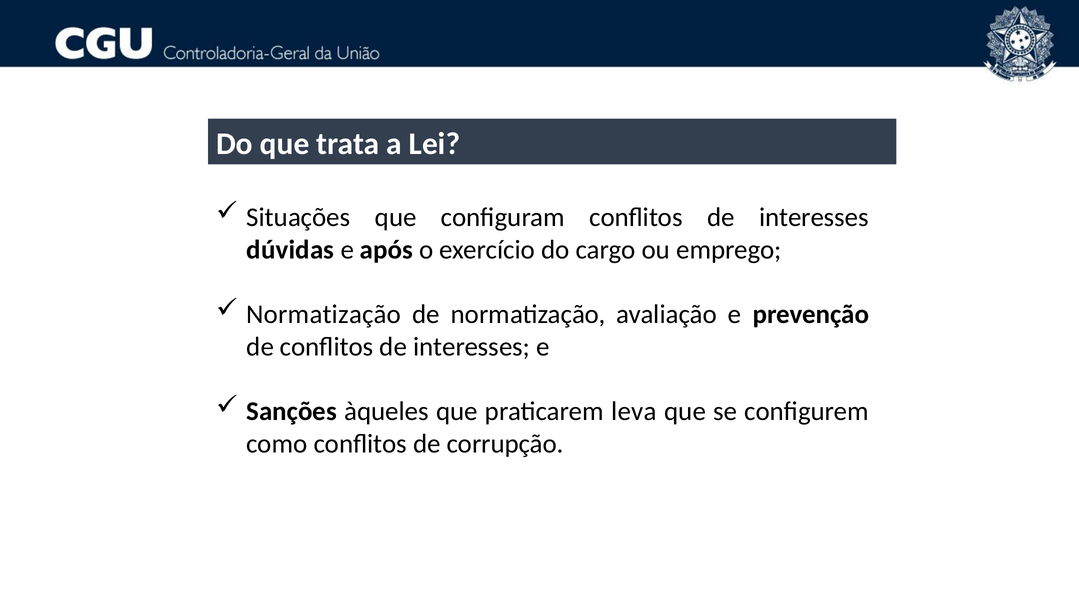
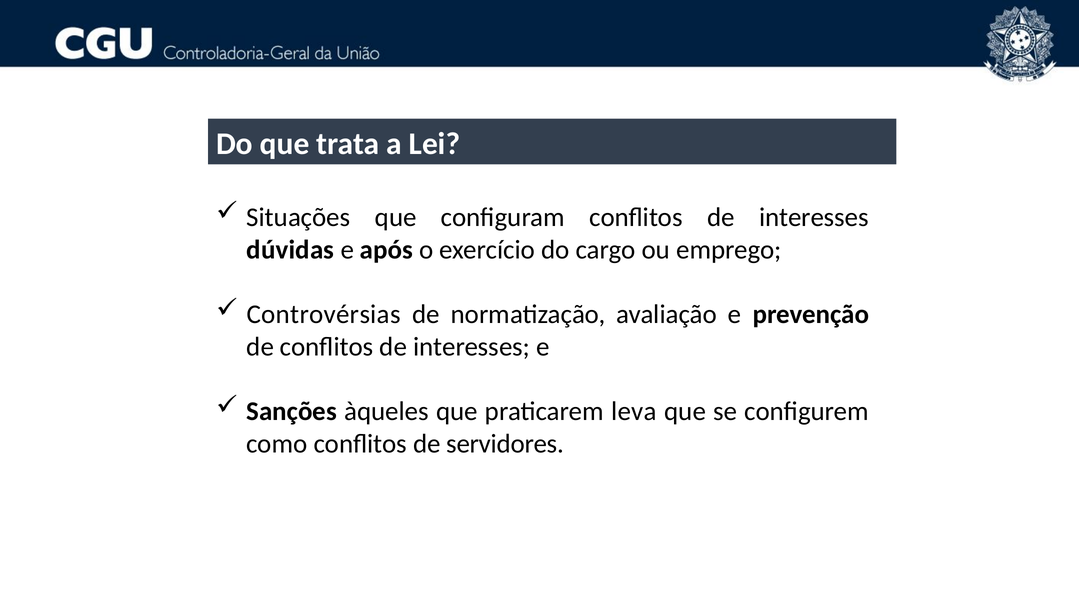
Normatização: Normatização -> Controvérsias (324, 314)
corrupção: corrupção -> servidores (505, 444)
